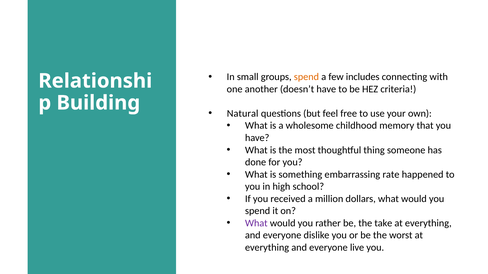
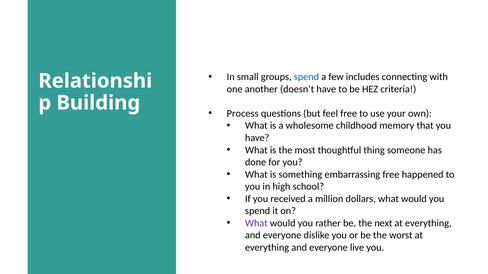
spend colour: orange -> blue (306, 77)
Natural: Natural -> Process (243, 114)
embarrassing rate: rate -> free (391, 175)
take: take -> next (383, 223)
